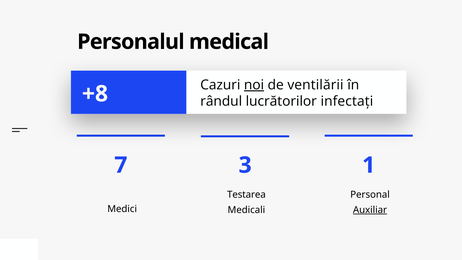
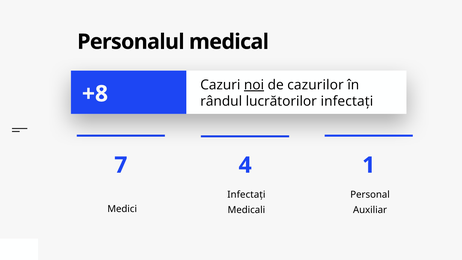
ventilării: ventilării -> cazurilor (315, 85)
3: 3 -> 4 (245, 165)
Testarea: Testarea -> Infectați (246, 195)
Auxiliar underline: present -> none (370, 210)
